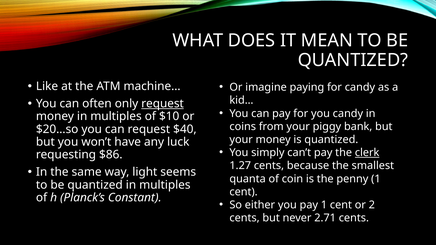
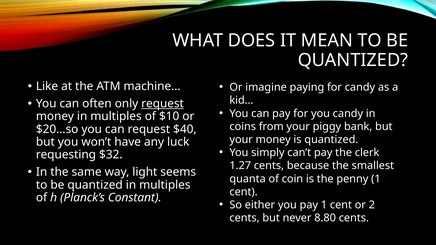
clerk underline: present -> none (367, 153)
$86: $86 -> $32 (111, 155)
2.71: 2.71 -> 8.80 (325, 218)
